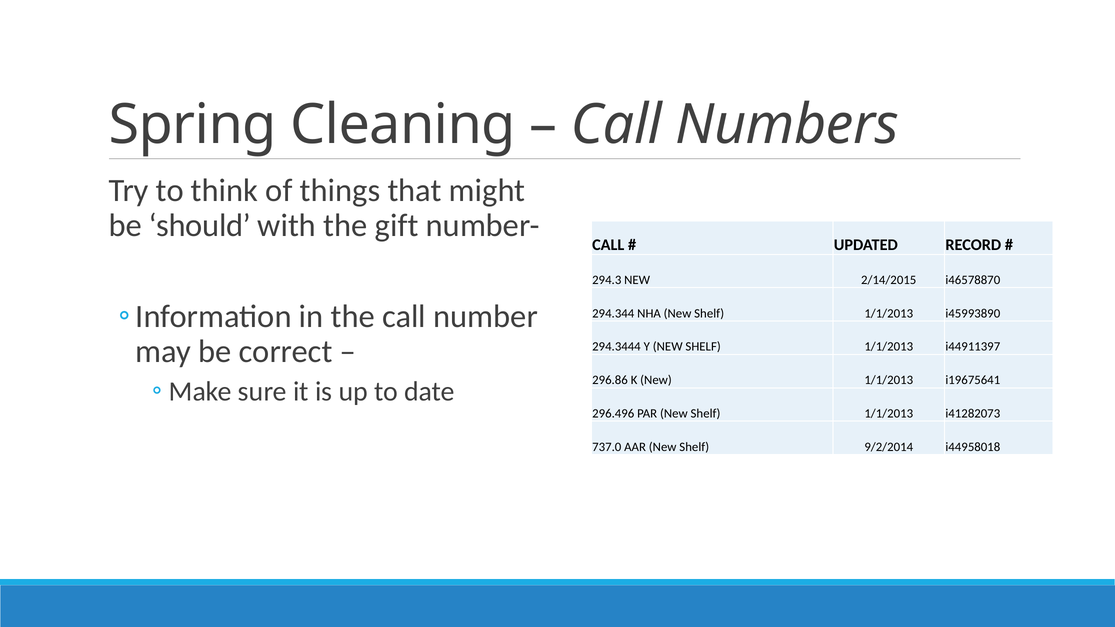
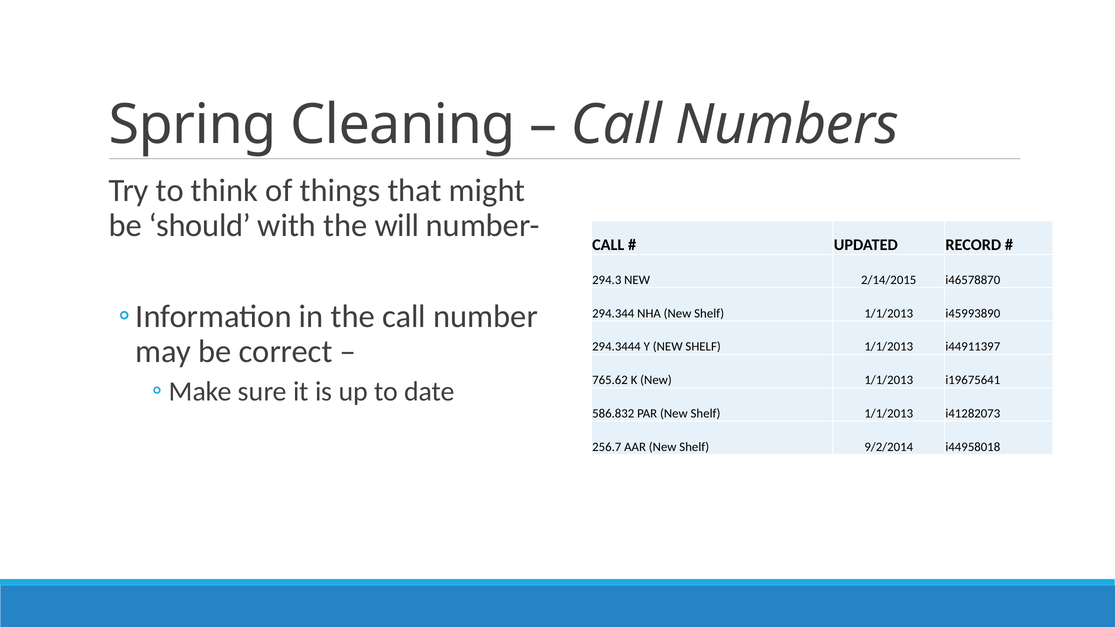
gift: gift -> will (397, 225)
296.86: 296.86 -> 765.62 (610, 380)
296.496: 296.496 -> 586.832 (613, 414)
737.0: 737.0 -> 256.7 (607, 447)
